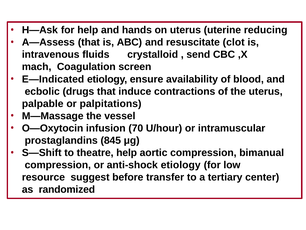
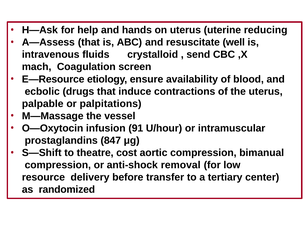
clot: clot -> well (234, 42)
E—Indicated: E—Indicated -> E—Resource (53, 79)
70: 70 -> 91 (136, 128)
845: 845 -> 847 (111, 140)
theatre help: help -> cost (127, 152)
anti-shock etiology: etiology -> removal (181, 165)
suggest: suggest -> delivery (90, 177)
